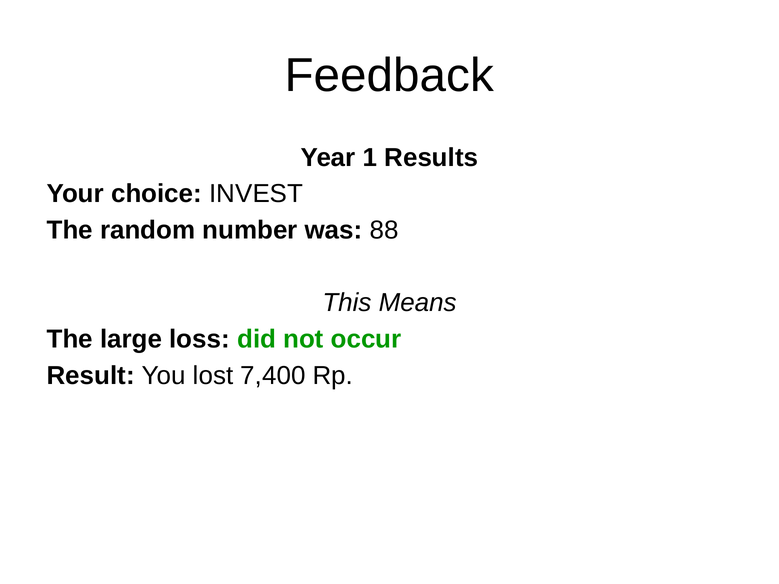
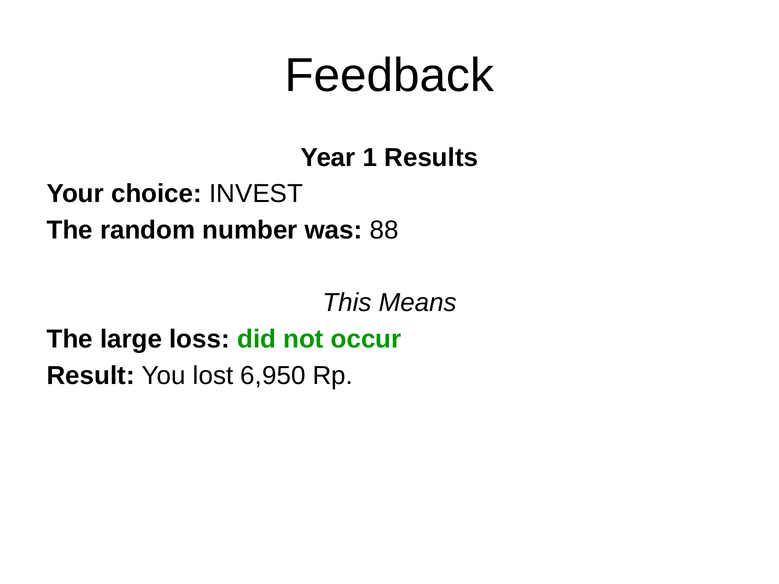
7,400: 7,400 -> 6,950 (273, 376)
